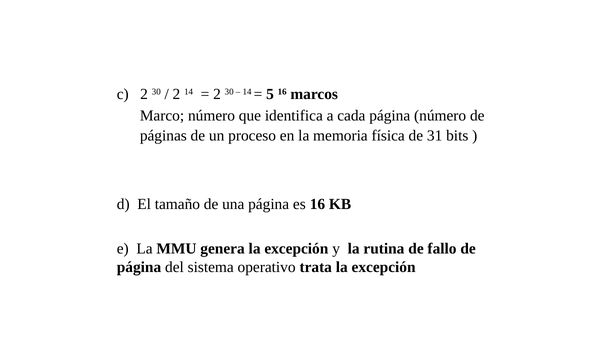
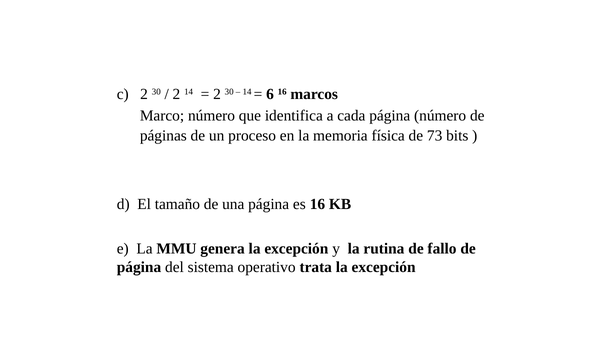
5: 5 -> 6 (270, 94)
31: 31 -> 73 (435, 135)
